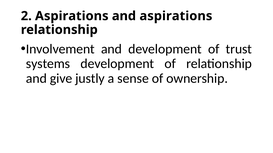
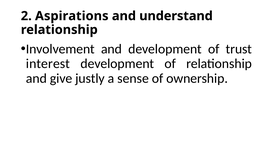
and aspirations: aspirations -> understand (176, 16)
systems: systems -> interest (48, 64)
